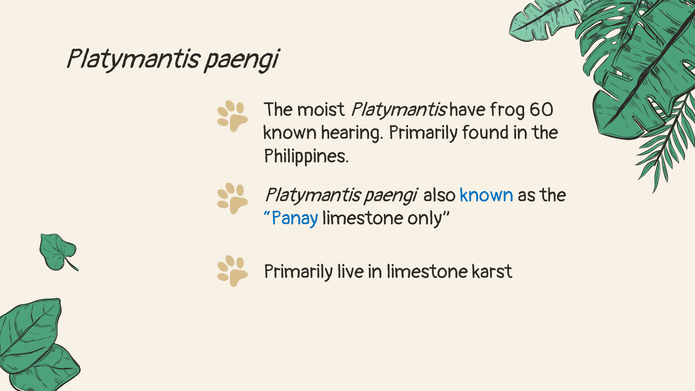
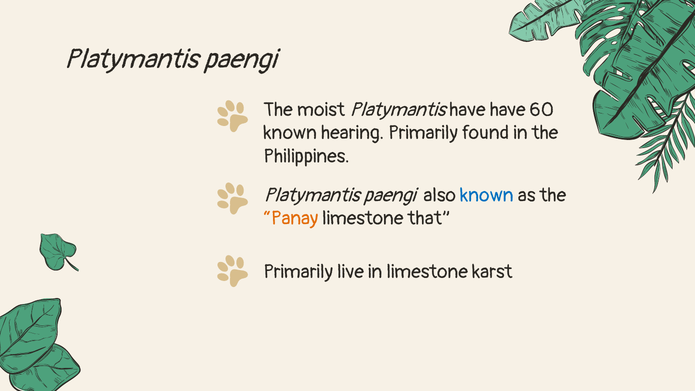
have frog: frog -> have (508, 110)
Panay colour: blue -> orange (291, 218)
only: only -> that (429, 218)
